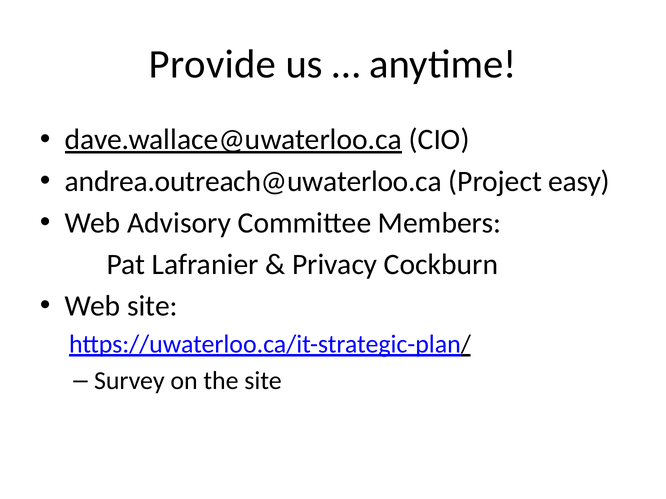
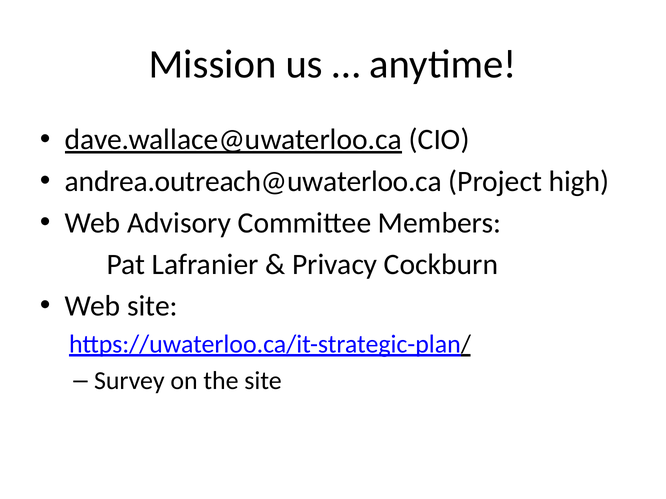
Provide: Provide -> Mission (213, 64)
easy: easy -> high (579, 182)
